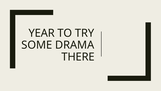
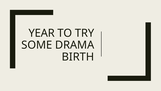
THERE: THERE -> BIRTH (78, 57)
